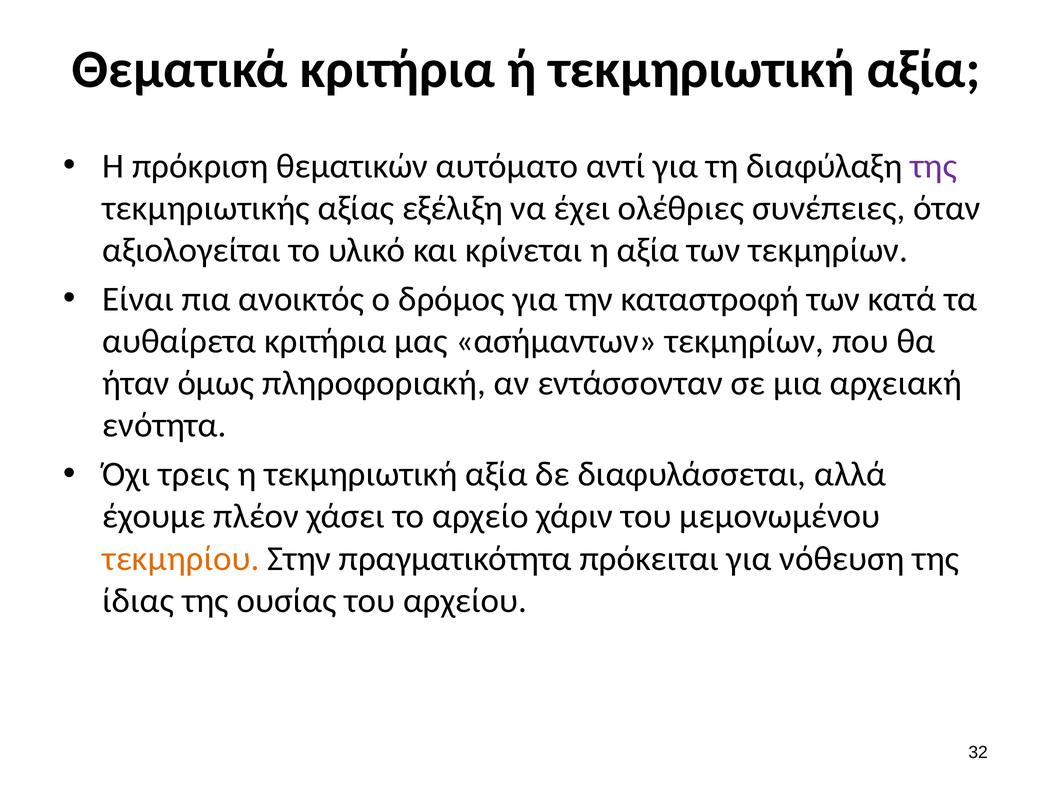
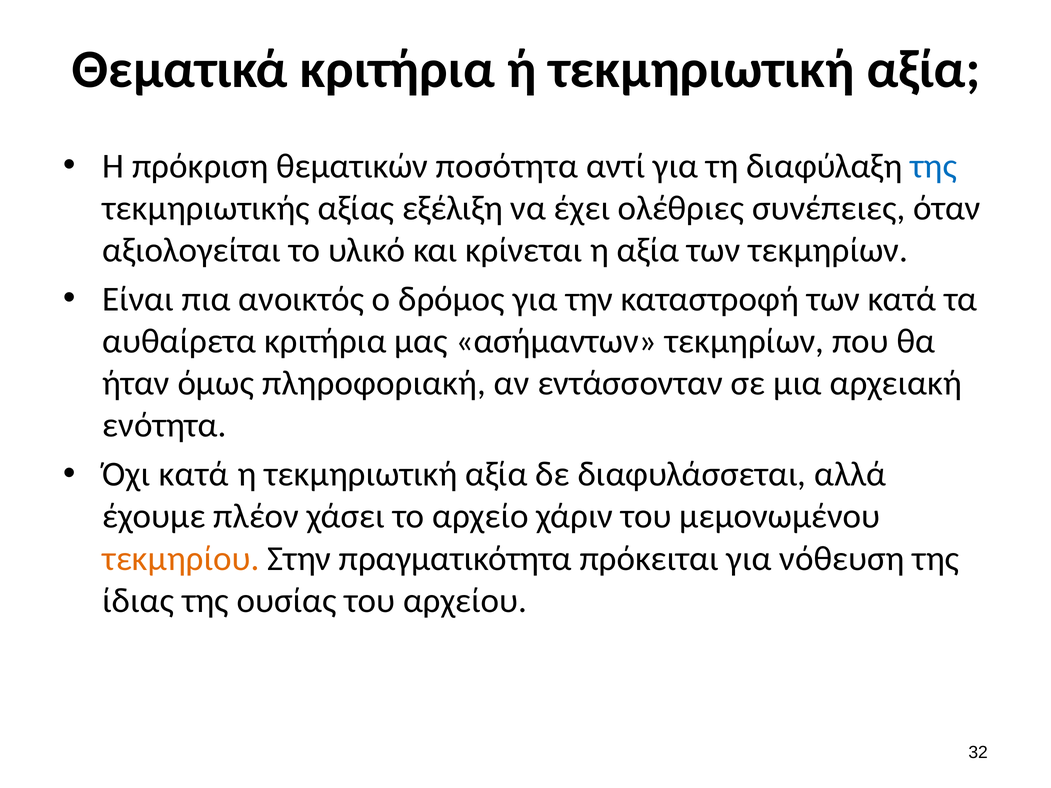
αυτόματο: αυτόματο -> ποσότητα (507, 166)
της colour: purple -> blue (934, 166)
Όχι τρεις: τρεις -> κατά (194, 475)
